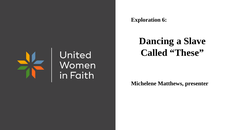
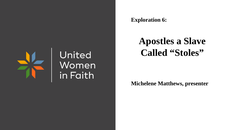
Dancing: Dancing -> Apostles (157, 41)
These: These -> Stoles (187, 53)
